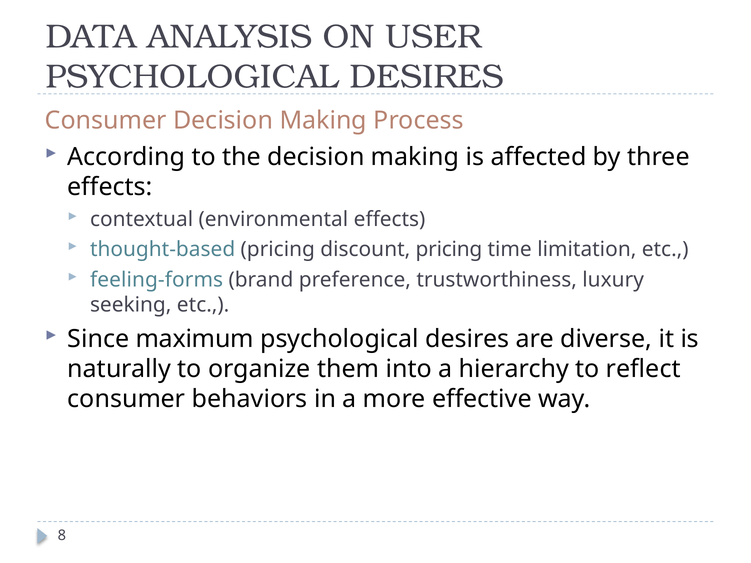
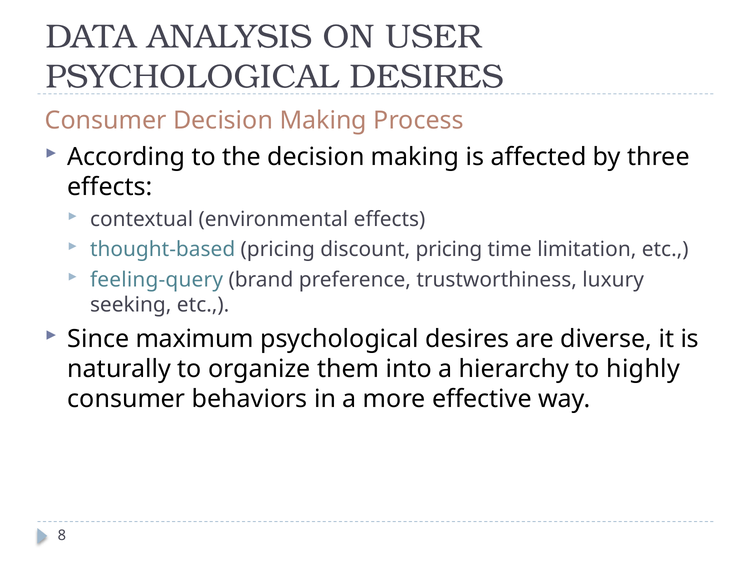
feeling-forms: feeling-forms -> feeling-query (157, 280)
reflect: reflect -> highly (643, 369)
